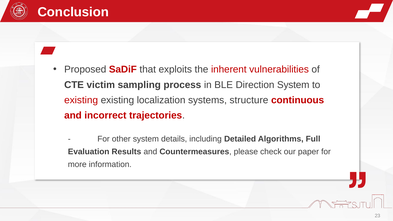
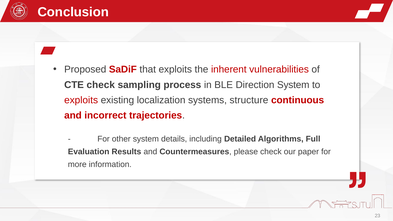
CTE victim: victim -> check (101, 85)
existing: existing -> exploits (81, 100)
